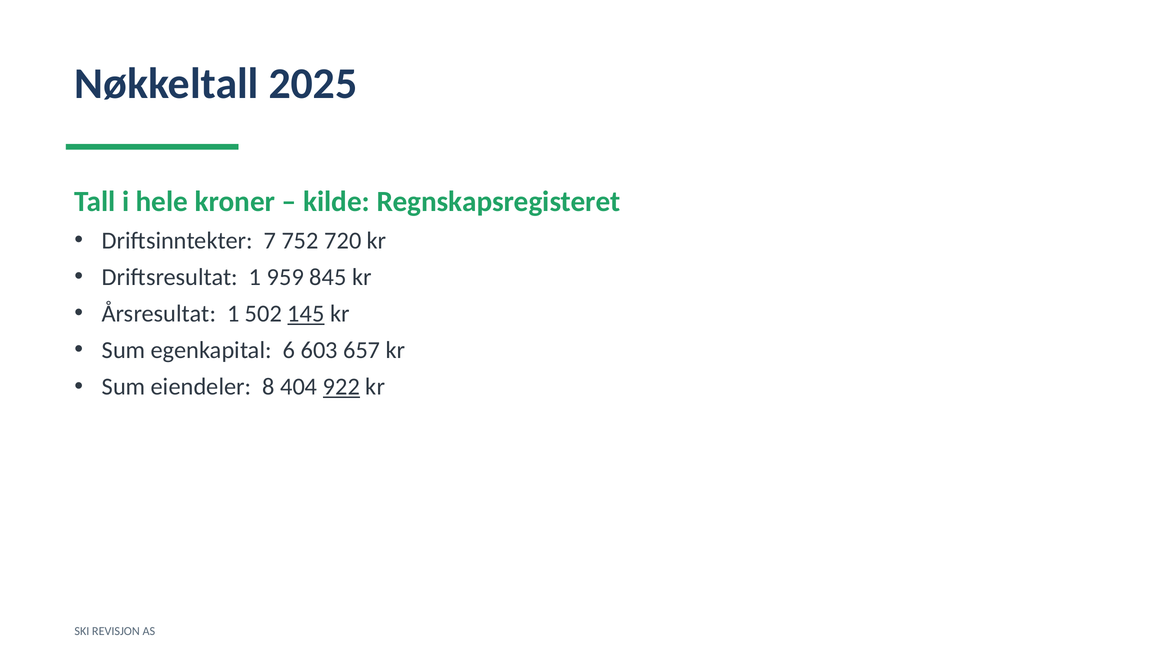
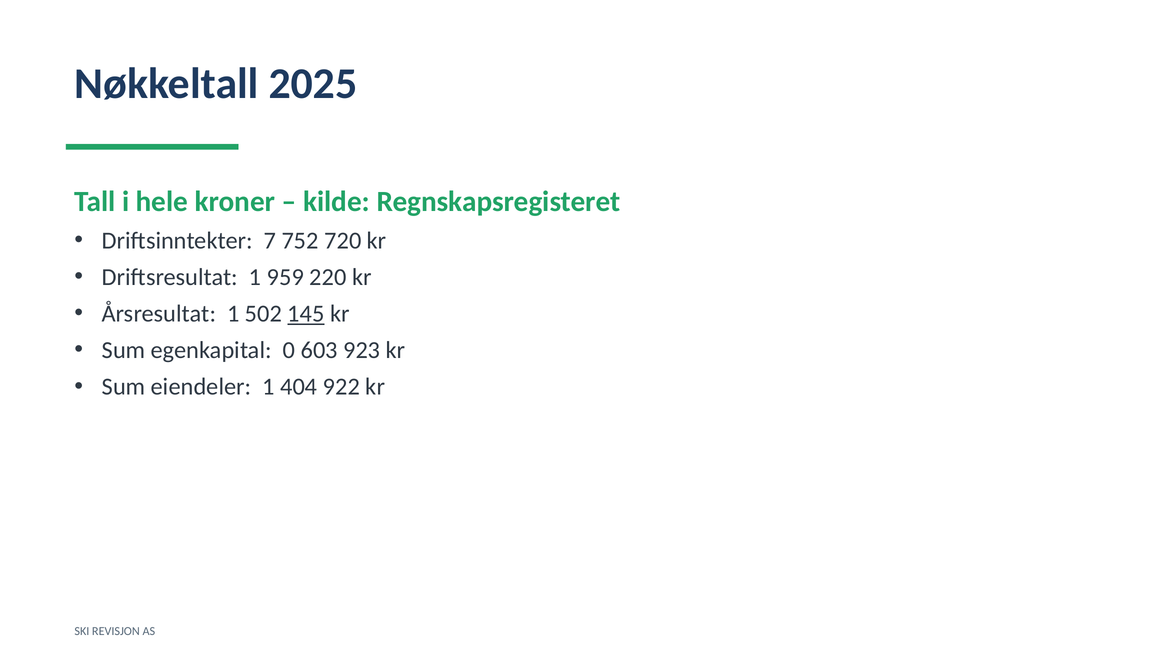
845: 845 -> 220 (328, 277)
6: 6 -> 0 (289, 350)
657: 657 -> 923 (362, 350)
eiendeler 8: 8 -> 1 (268, 387)
922 underline: present -> none (341, 387)
